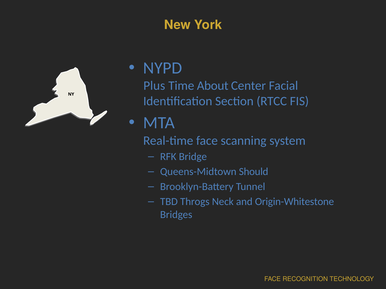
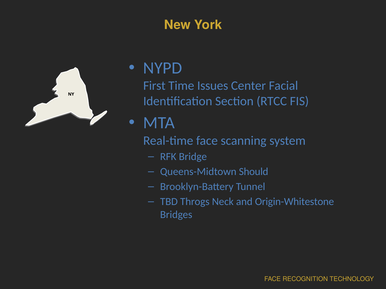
Plus: Plus -> First (154, 86)
About: About -> Issues (213, 86)
